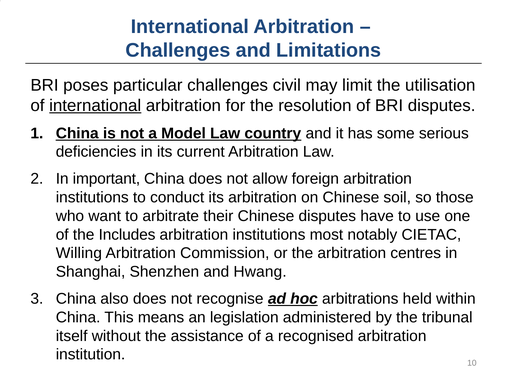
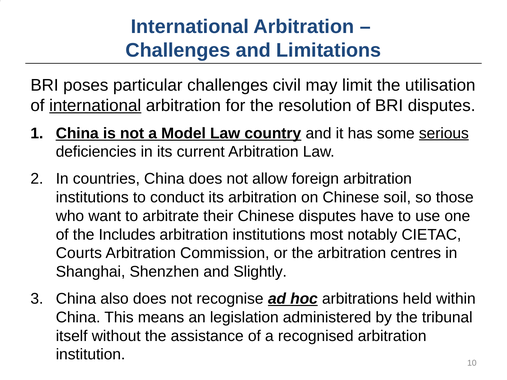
serious underline: none -> present (444, 133)
important: important -> countries (106, 179)
Willing: Willing -> Courts (79, 253)
Hwang: Hwang -> Slightly (260, 272)
